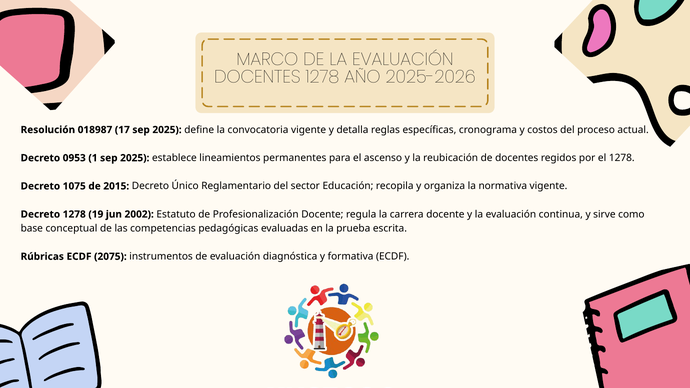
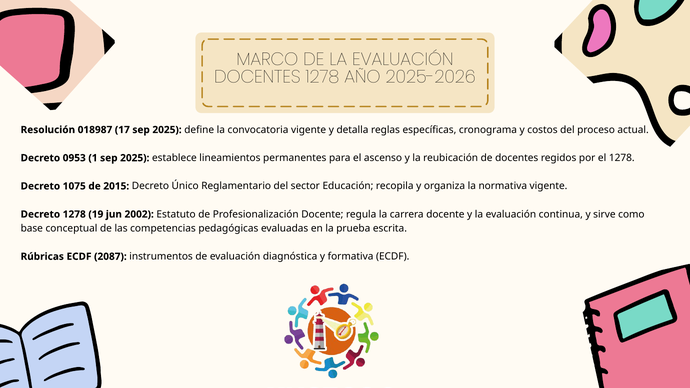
2075: 2075 -> 2087 (110, 257)
